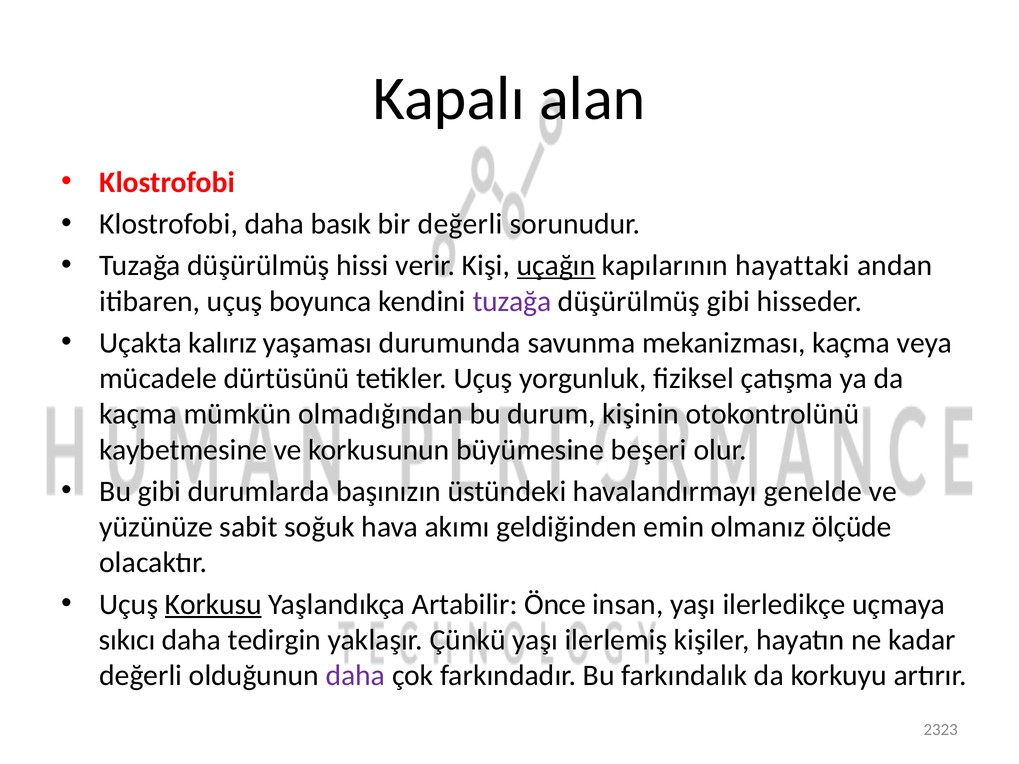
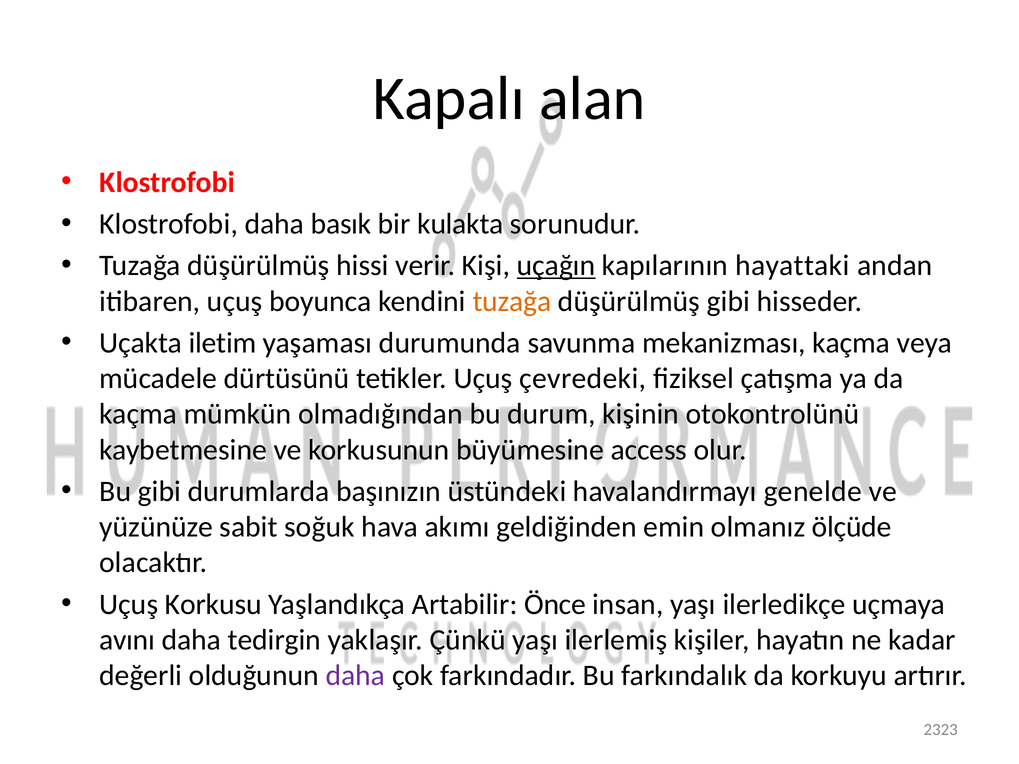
bir değerli: değerli -> kulakta (460, 224)
tuzağa colour: purple -> orange (512, 301)
kalırız: kalırız -> iletim (223, 343)
yorgunluk: yorgunluk -> çevredeki (583, 379)
beşeri: beşeri -> access (649, 450)
Korkusu underline: present -> none (213, 604)
sıkıcı: sıkıcı -> avını (127, 640)
